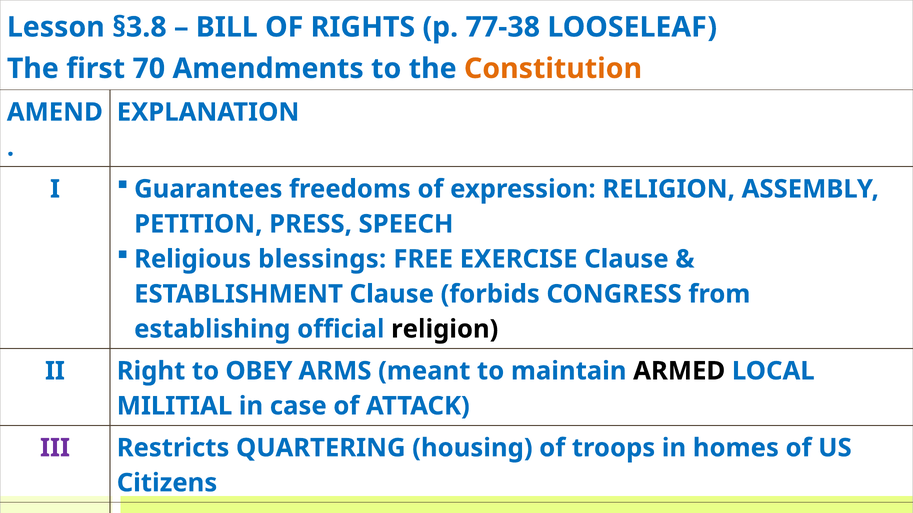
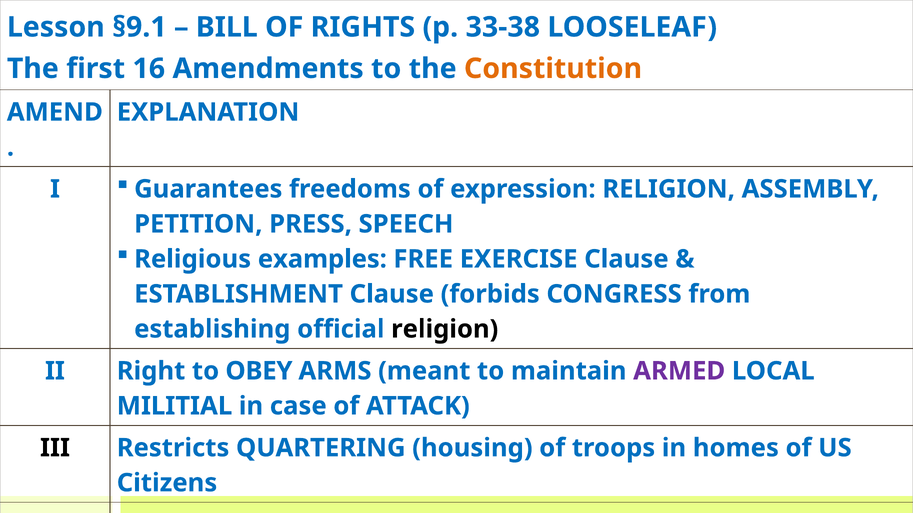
§3.8: §3.8 -> §9.1 (139, 27)
77-38: 77-38 -> 33-38 (503, 27)
70: 70 -> 16 (149, 69)
blessings: blessings -> examples (322, 259)
ARMED colour: black -> purple (679, 371)
III colour: purple -> black (55, 448)
